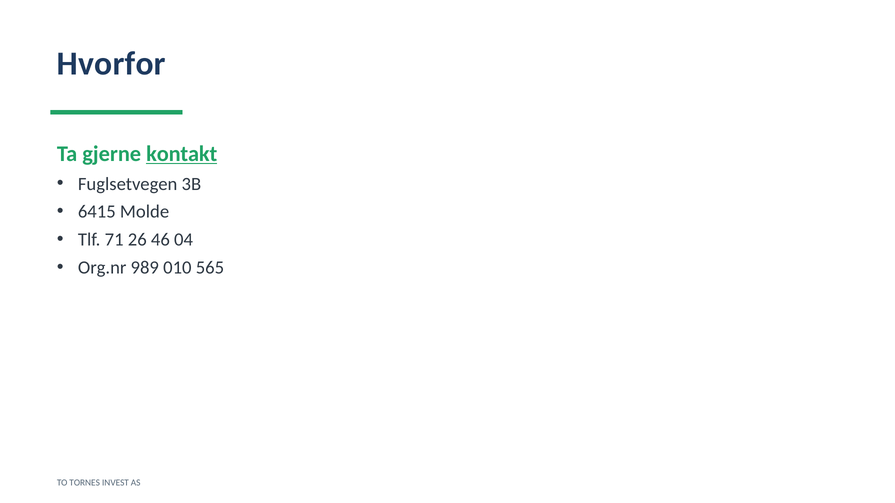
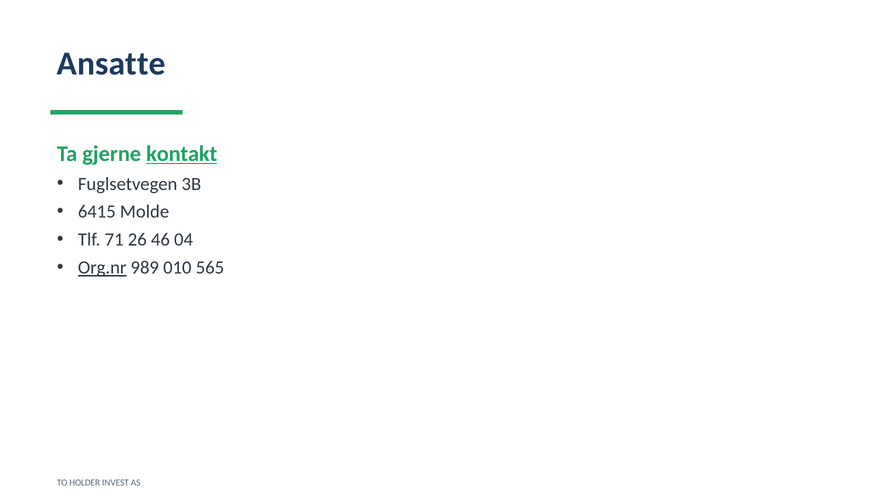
Hvorfor: Hvorfor -> Ansatte (111, 64)
Org.nr underline: none -> present (102, 268)
TORNES: TORNES -> HOLDER (85, 483)
